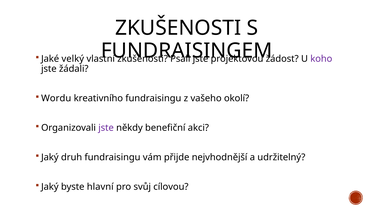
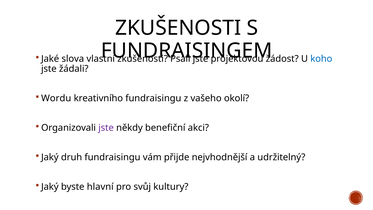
velký: velký -> slova (73, 59)
koho colour: purple -> blue (321, 59)
cílovou: cílovou -> kultury (171, 187)
